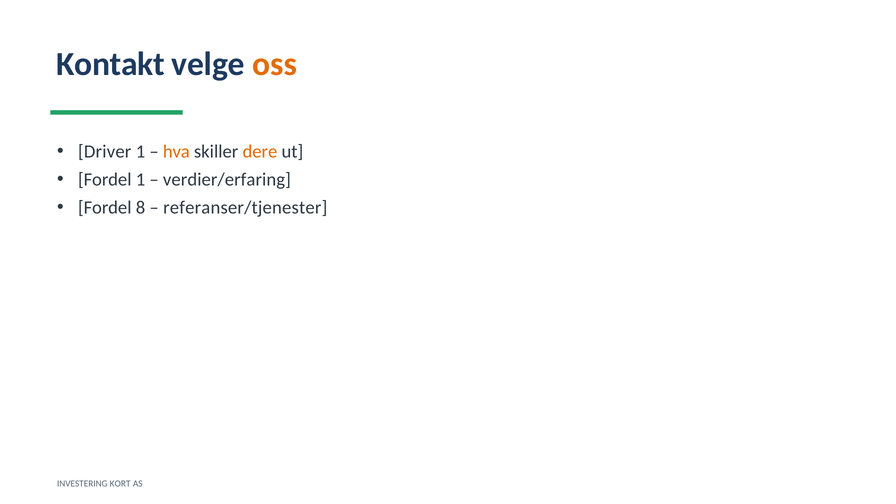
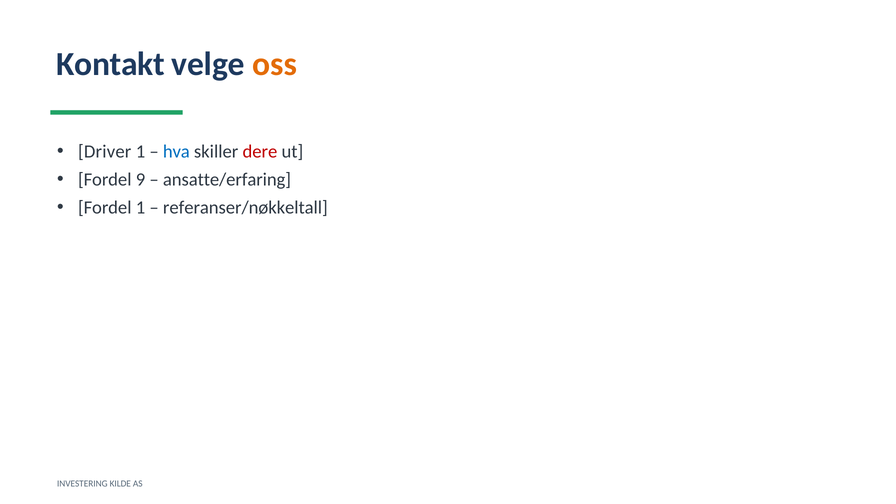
hva colour: orange -> blue (176, 152)
dere colour: orange -> red (260, 152)
Fordel 1: 1 -> 9 (141, 180)
verdier/erfaring: verdier/erfaring -> ansatte/erfaring (227, 180)
Fordel 8: 8 -> 1 (141, 208)
referanser/tjenester: referanser/tjenester -> referanser/nøkkeltall (245, 208)
KORT: KORT -> KILDE (120, 484)
